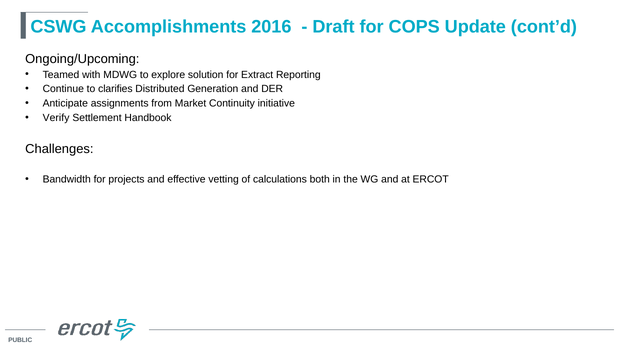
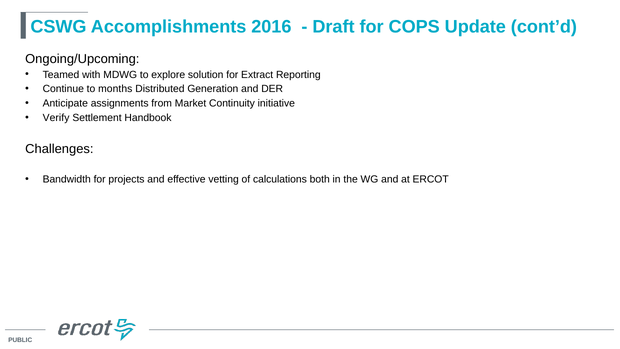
clarifies: clarifies -> months (115, 89)
